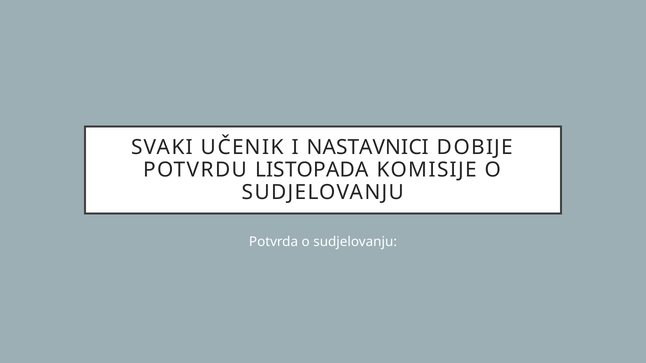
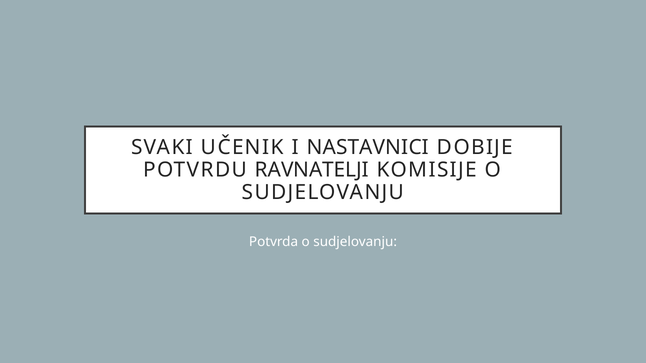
LISTOPADA: LISTOPADA -> RAVNATELJI (312, 170)
